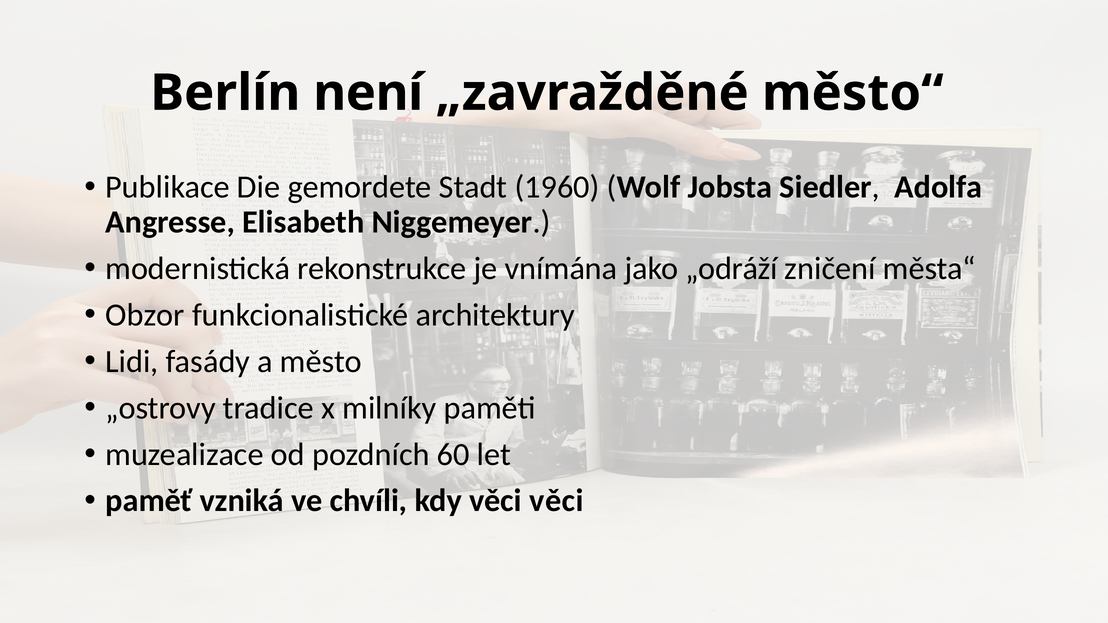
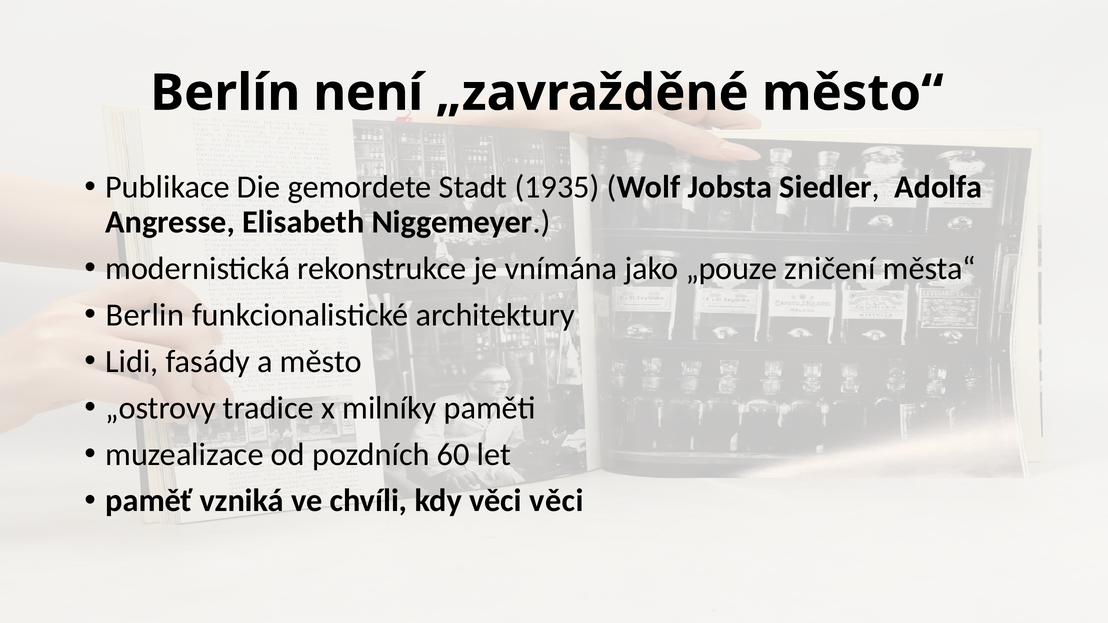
1960: 1960 -> 1935 (557, 187)
„odráží: „odráží -> „pouze (731, 269)
Obzor: Obzor -> Berlin (145, 315)
